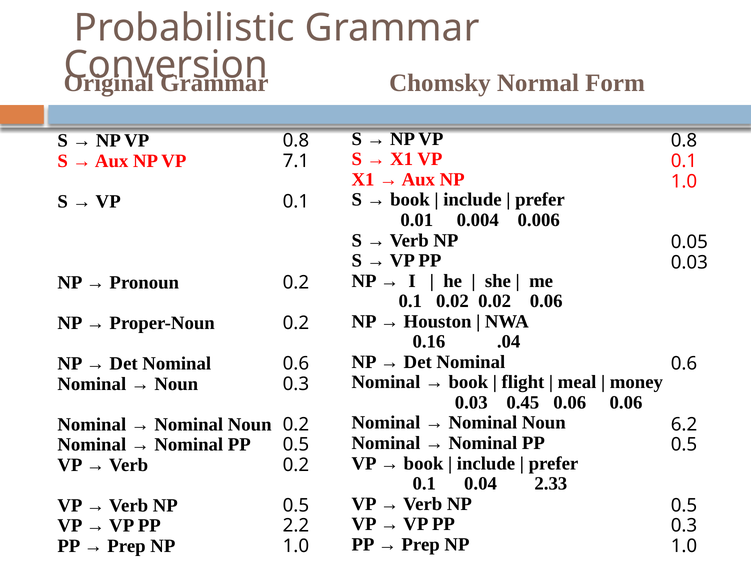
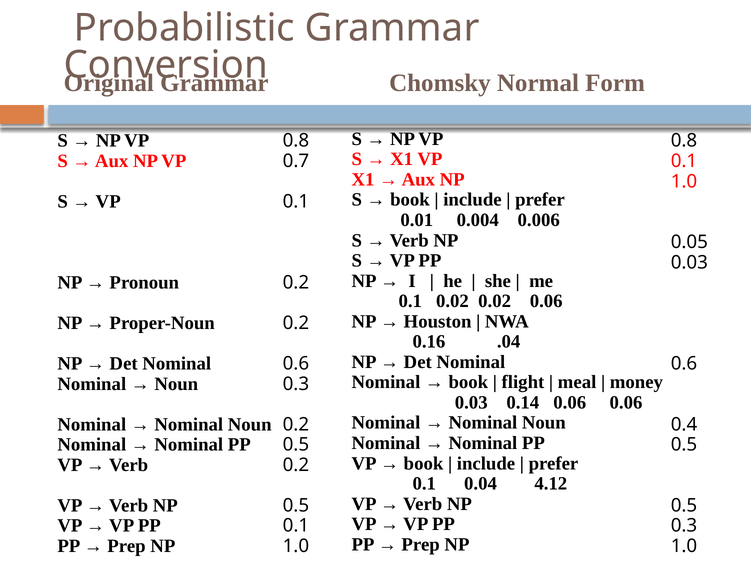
7.1: 7.1 -> 0.7 (296, 161)
0.45: 0.45 -> 0.14 (523, 403)
6.2: 6.2 -> 0.4 (684, 425)
2.33: 2.33 -> 4.12 (551, 484)
2.2: 2.2 -> 0.1 (296, 526)
